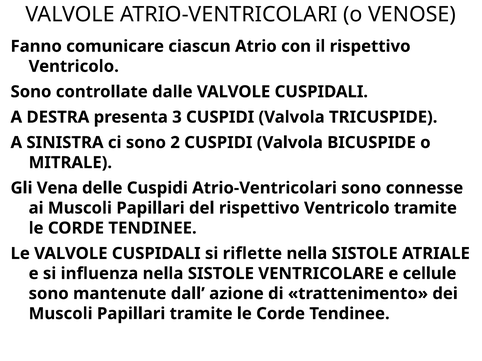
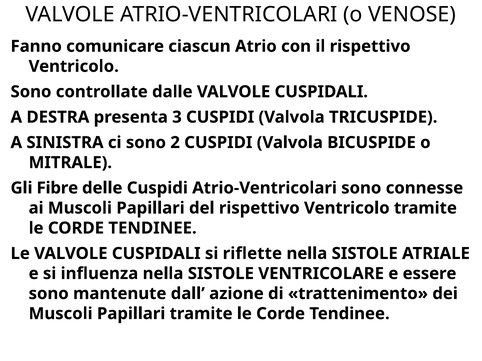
Vena: Vena -> Fibre (57, 188)
cellule: cellule -> essere (430, 274)
